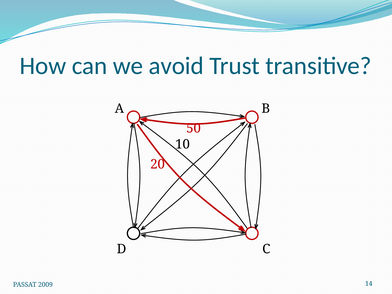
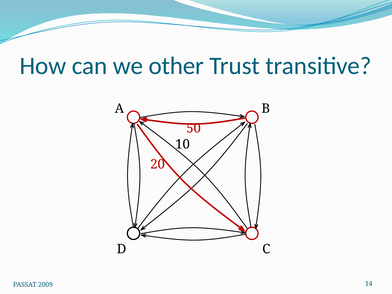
avoid: avoid -> other (176, 66)
